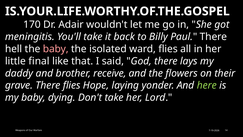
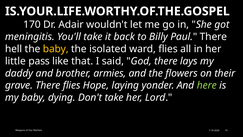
baby colour: pink -> yellow (56, 49)
final: final -> pass (39, 61)
receive: receive -> armies (110, 73)
